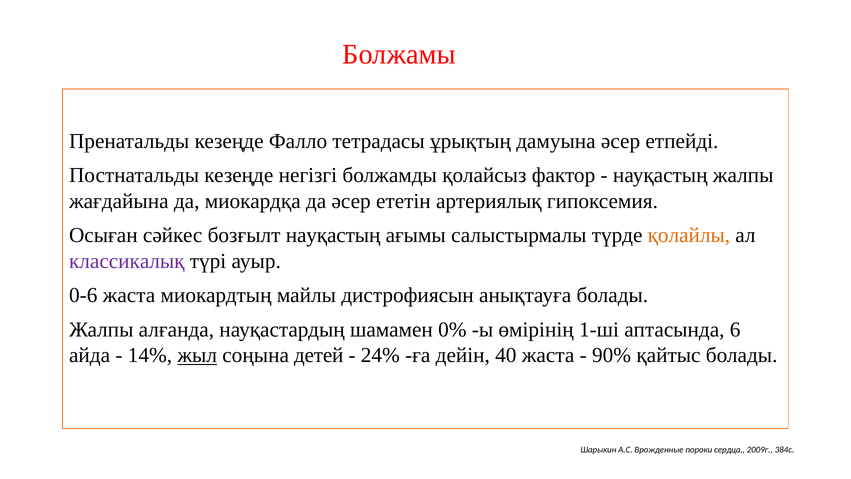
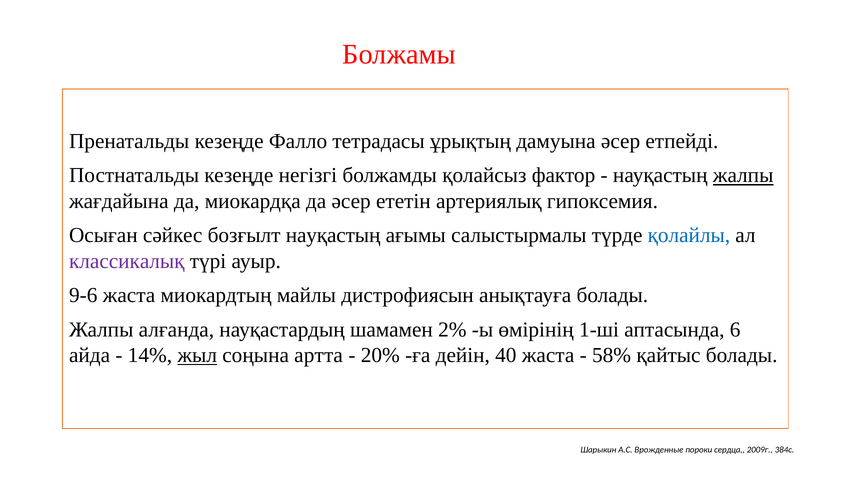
жалпы underline: none -> present (743, 175)
қолайлы colour: orange -> blue (689, 235)
0-6: 0-6 -> 9-6 (83, 295)
0%: 0% -> 2% (452, 330)
детей: детей -> артта (319, 355)
24%: 24% -> 20% (380, 355)
90%: 90% -> 58% (612, 355)
